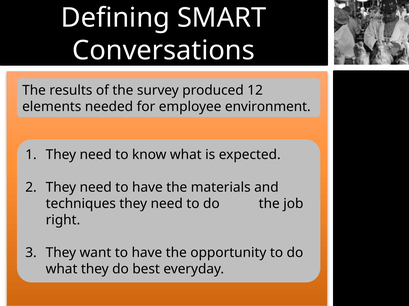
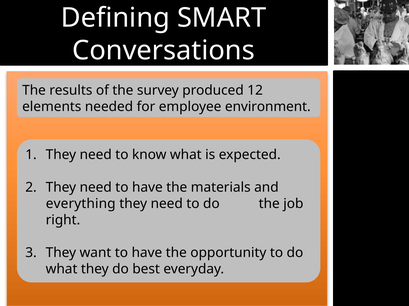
techniques: techniques -> everything (81, 204)
